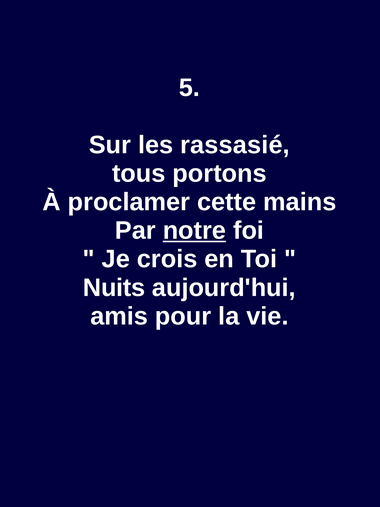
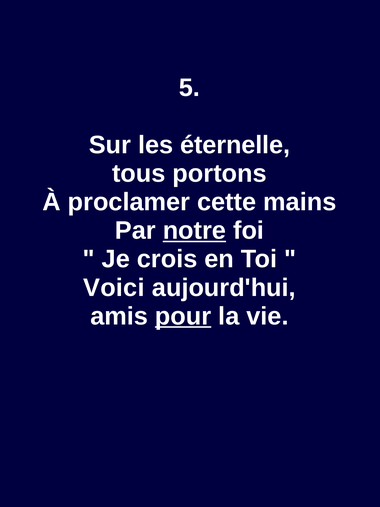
rassasié: rassasié -> éternelle (235, 145)
Nuits: Nuits -> Voici (114, 287)
pour underline: none -> present (183, 316)
